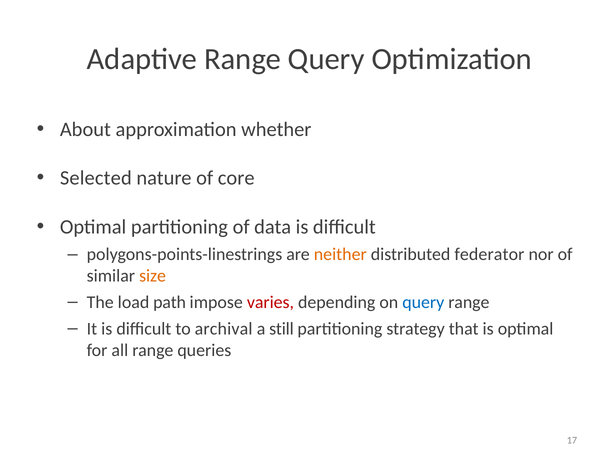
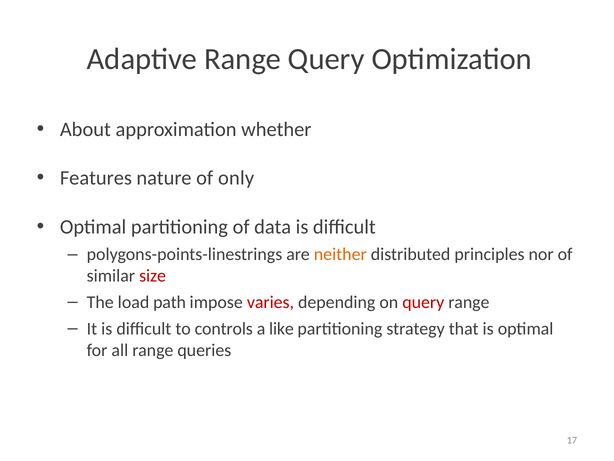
Selected: Selected -> Features (96, 178)
core: core -> only (236, 178)
federator: federator -> principles (489, 254)
size colour: orange -> red (153, 276)
query colour: blue -> red (423, 302)
archival: archival -> controls (224, 328)
still: still -> like (281, 328)
